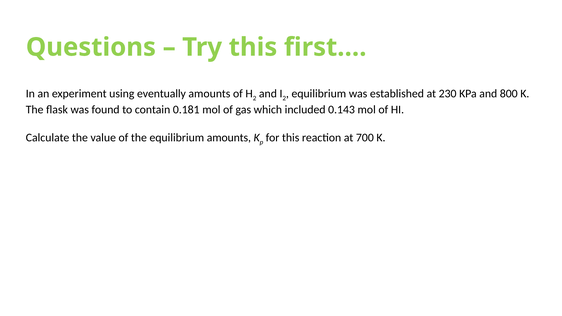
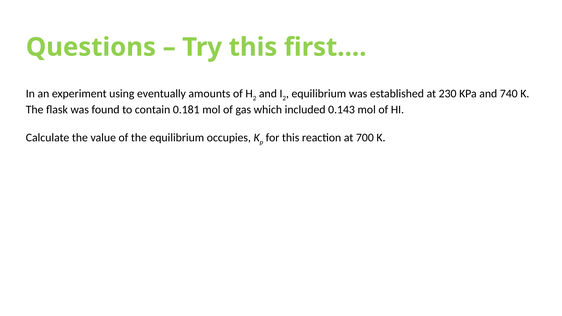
800: 800 -> 740 (509, 94)
equilibrium amounts: amounts -> occupies (229, 138)
